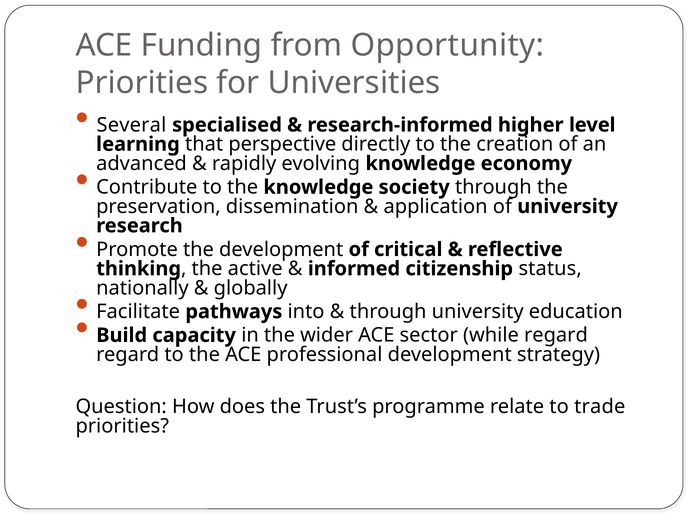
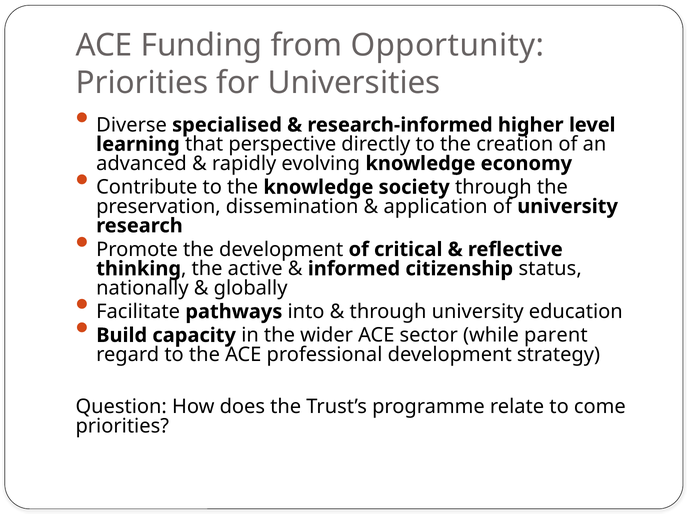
Several: Several -> Diverse (132, 125)
while regard: regard -> parent (556, 335)
trade: trade -> come (600, 407)
